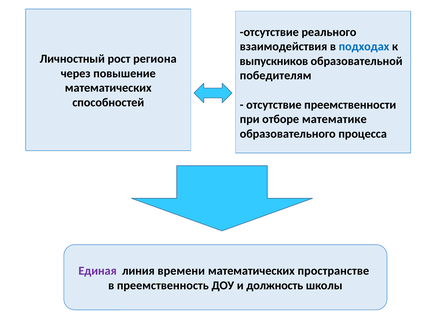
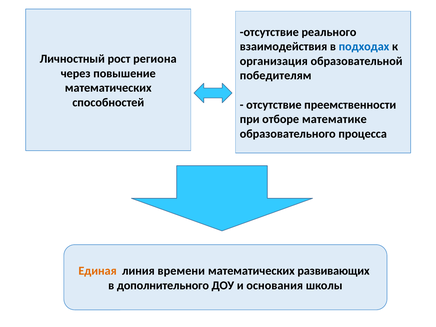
выпускников: выпускников -> организация (274, 61)
Единая colour: purple -> orange (98, 271)
пространстве: пространстве -> развивающих (334, 271)
преемственность: преемственность -> дополнительного (163, 285)
должность: должность -> основания (275, 285)
